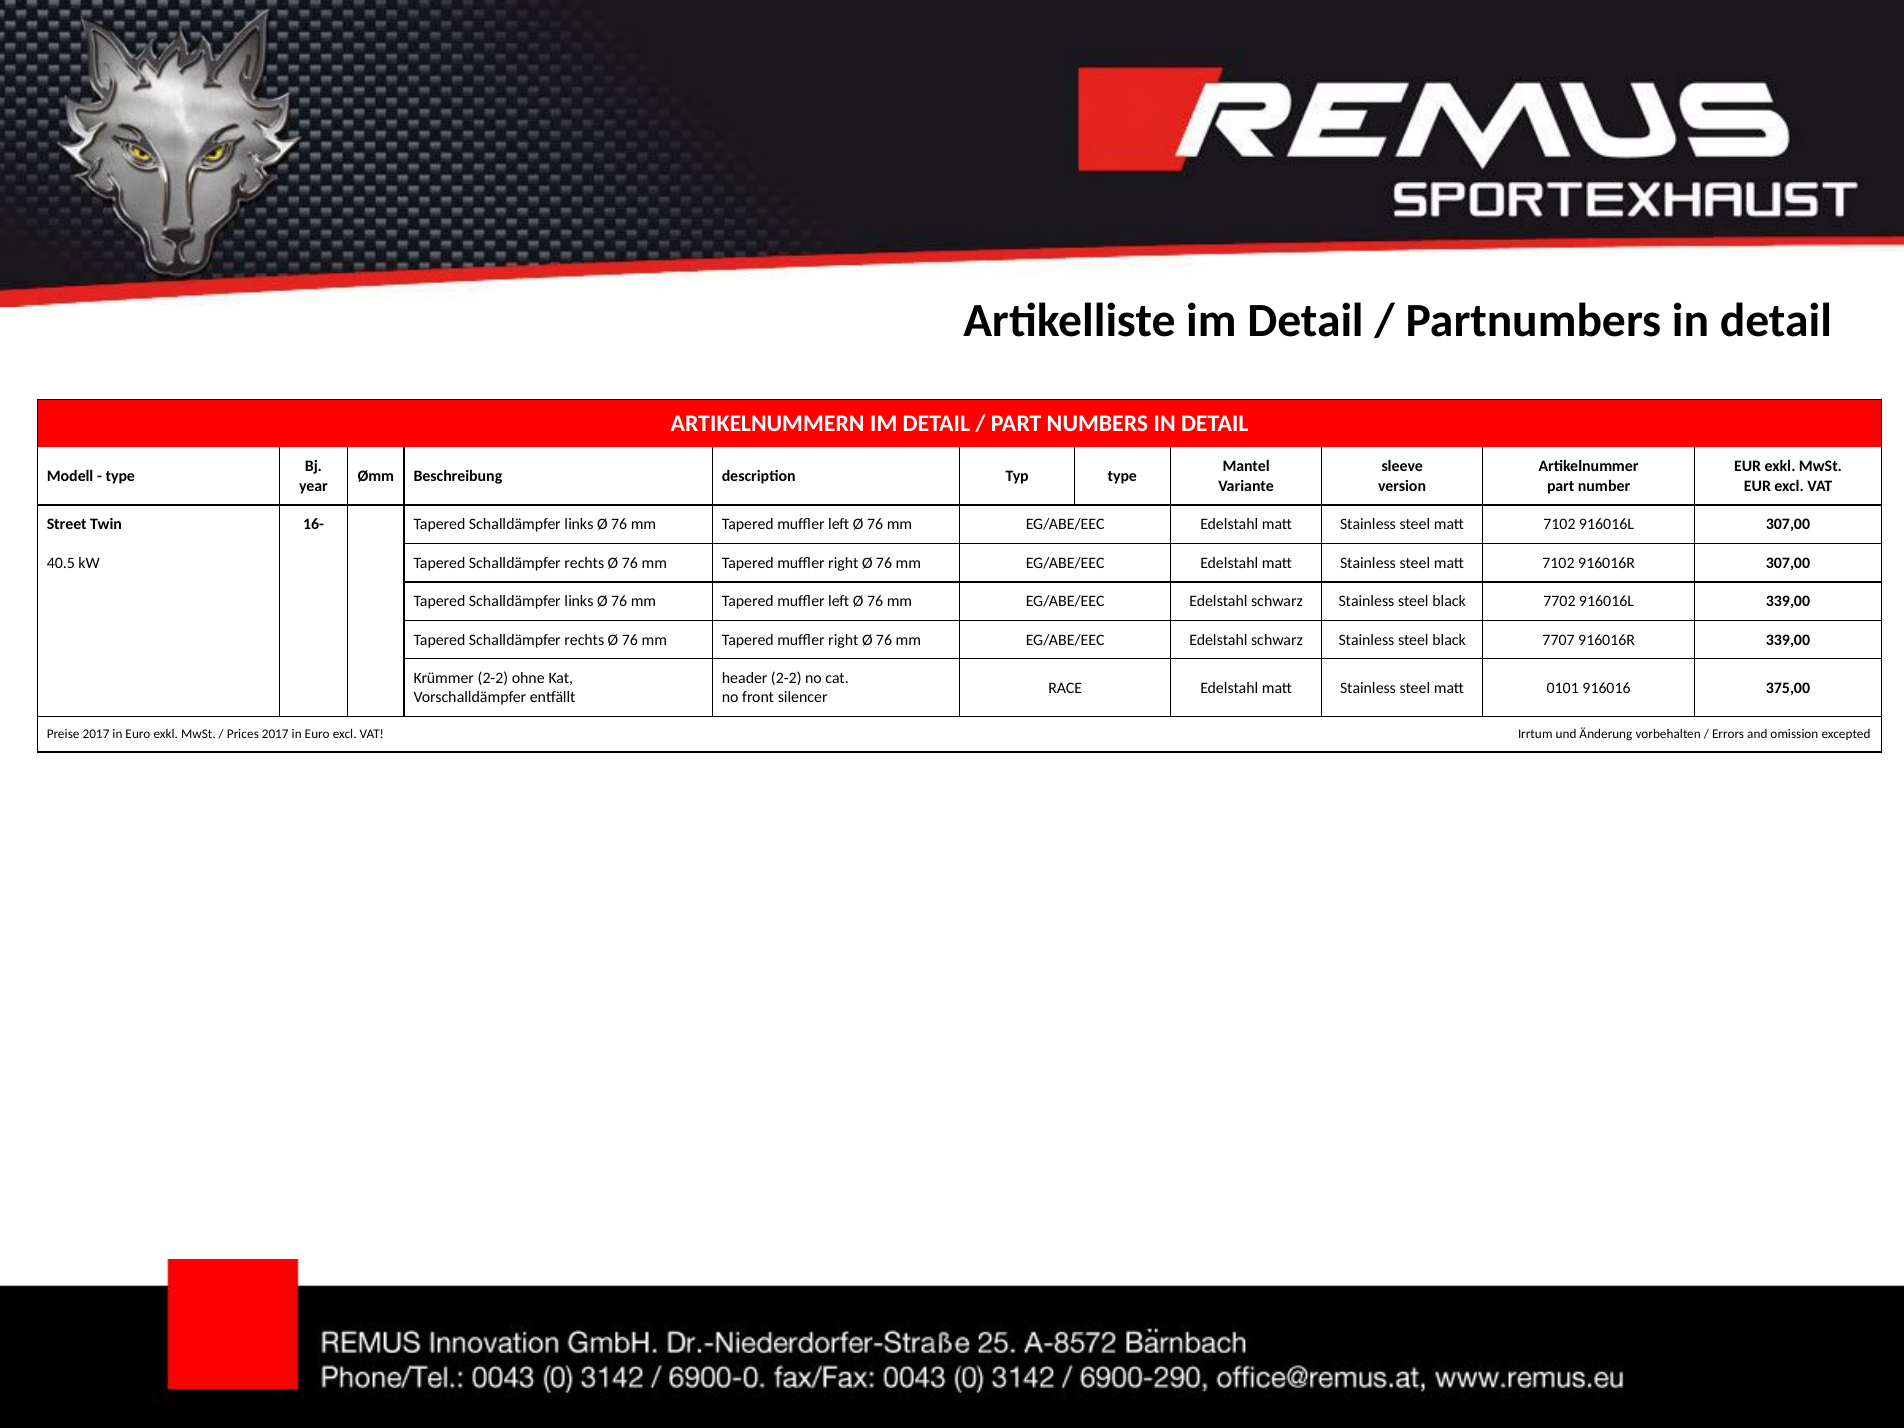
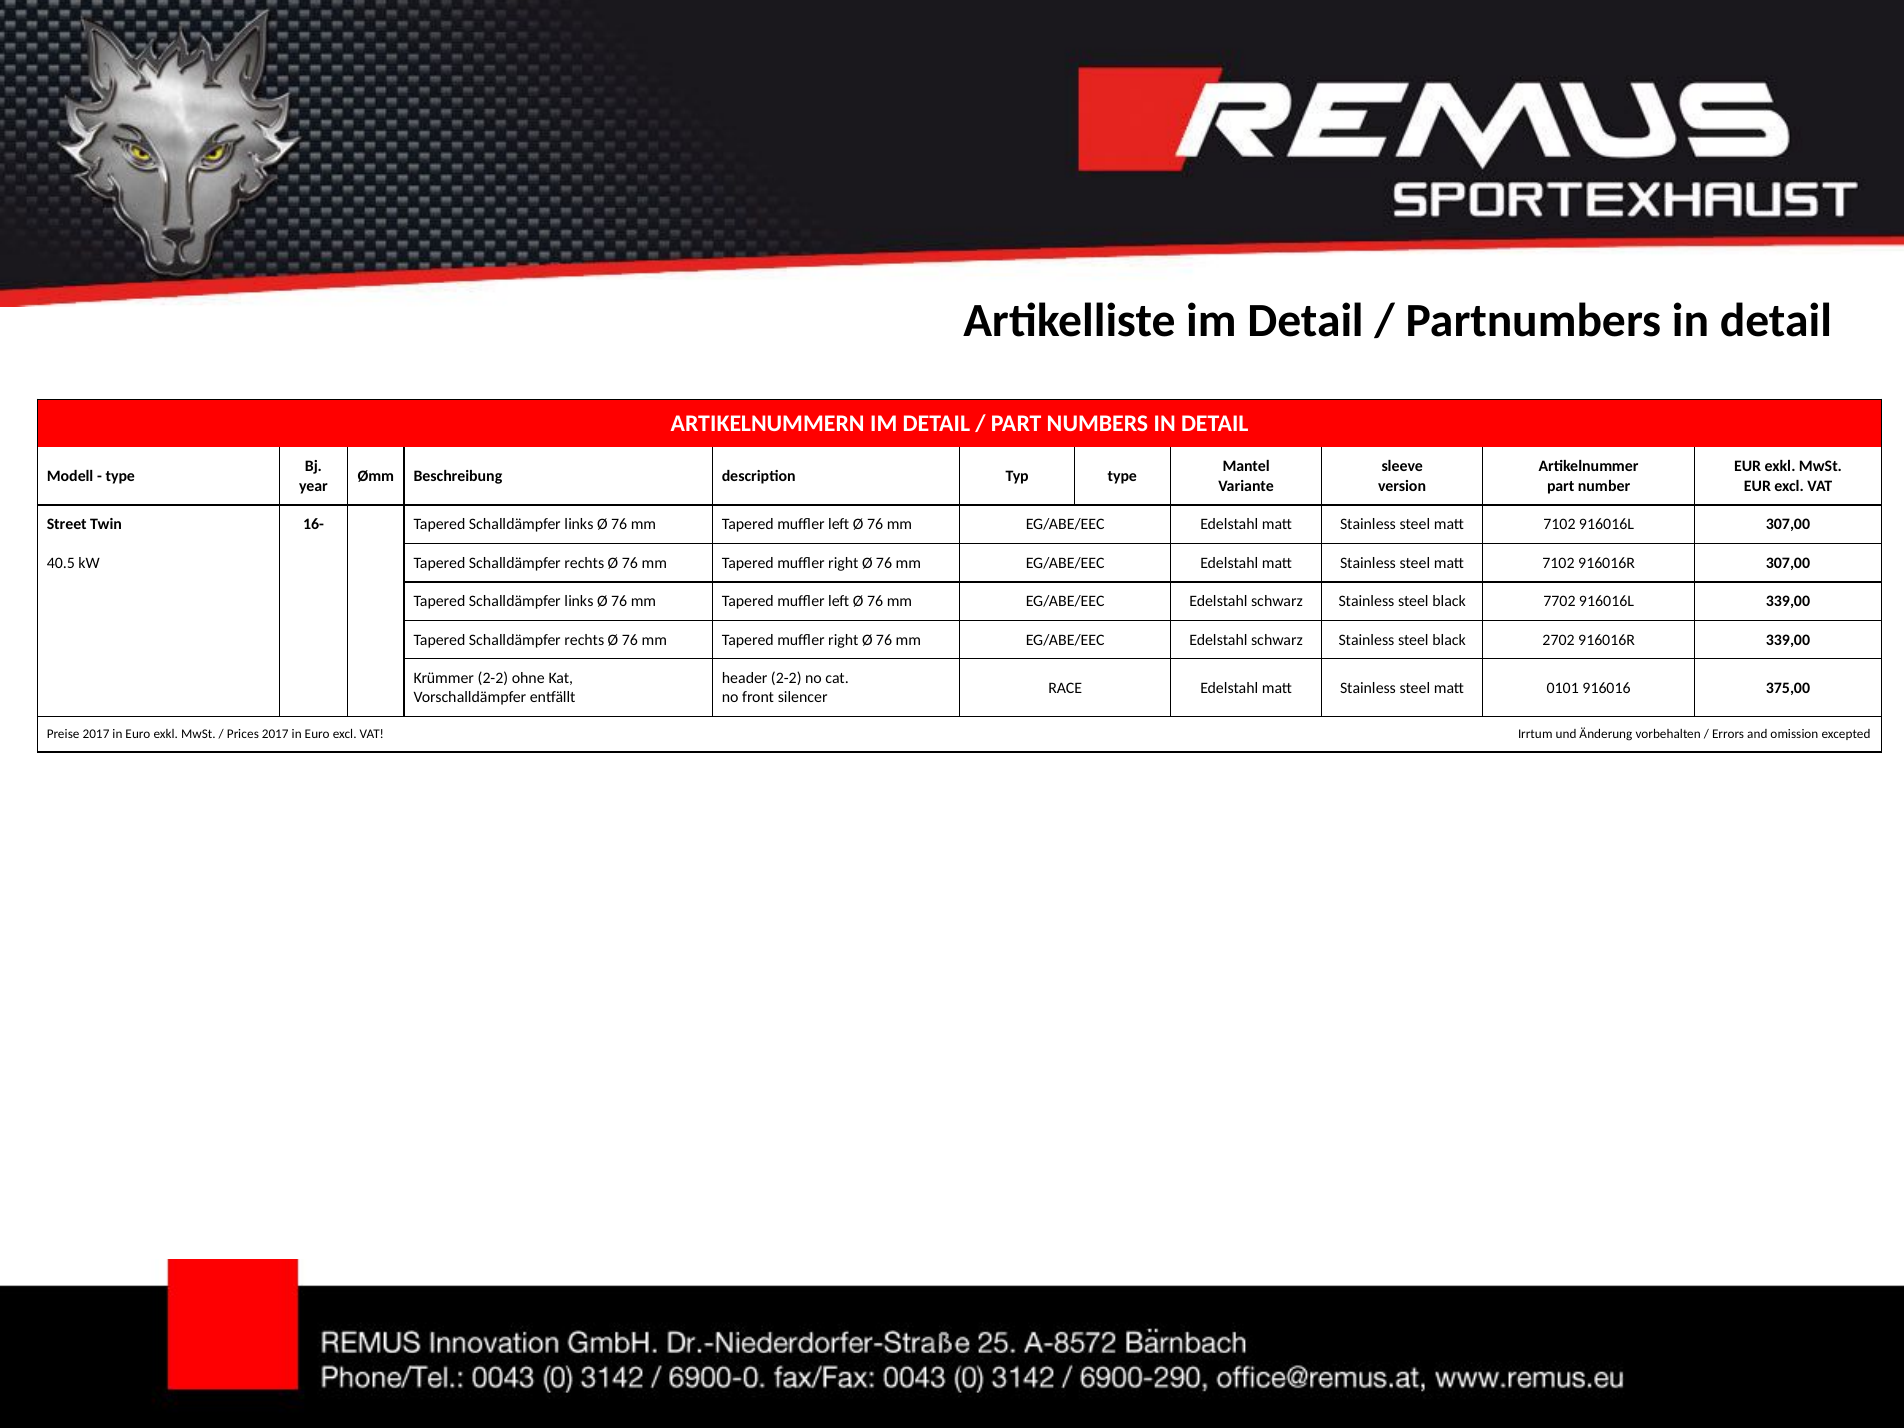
7707: 7707 -> 2702 (1559, 640)
